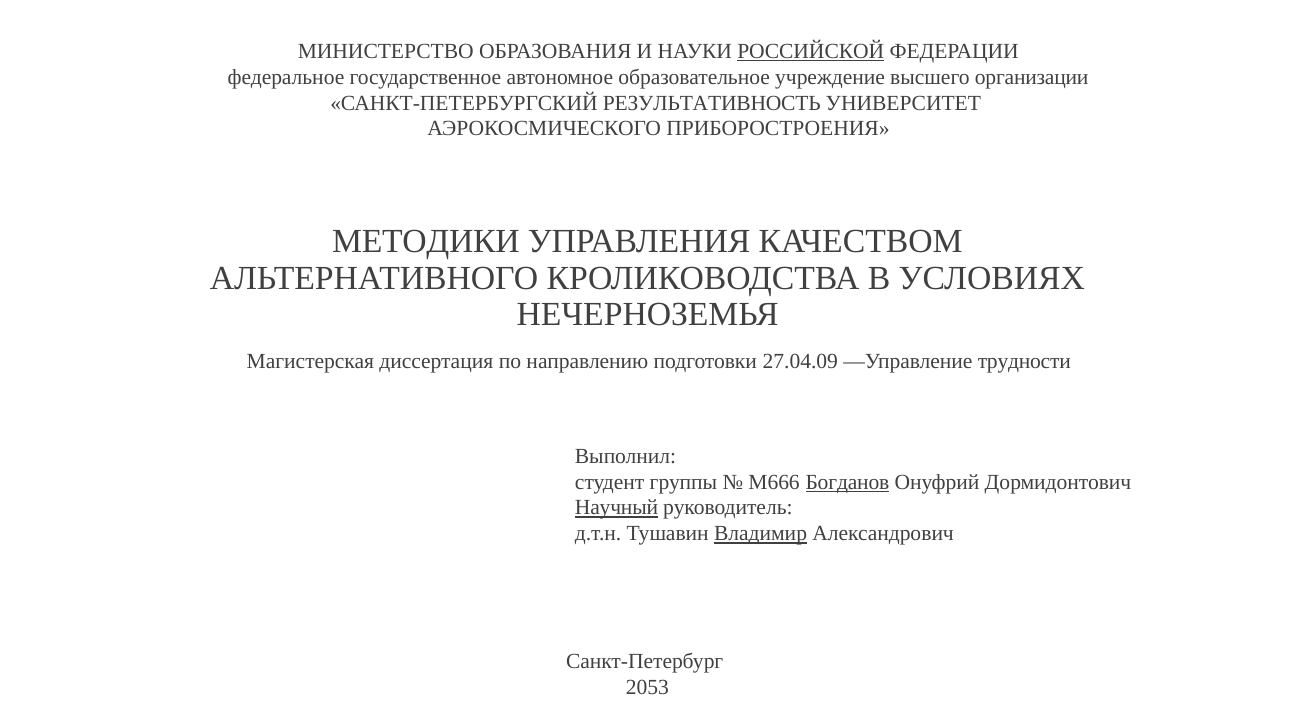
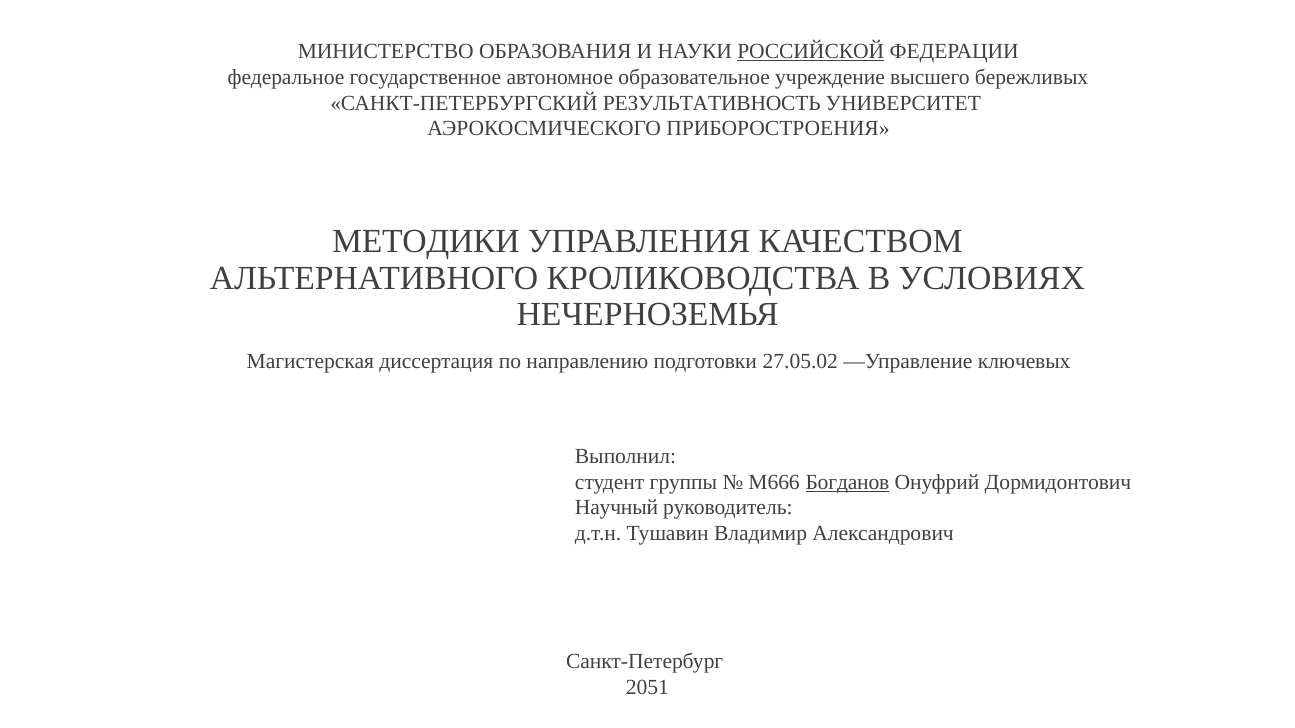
организации: организации -> бережливых (1032, 77)
27.04.09: 27.04.09 -> 27.05.02 (800, 362)
трудности: трудности -> ключевых (1024, 362)
Научный underline: present -> none (617, 508)
Владимир underline: present -> none (761, 534)
2053: 2053 -> 2051 (647, 688)
